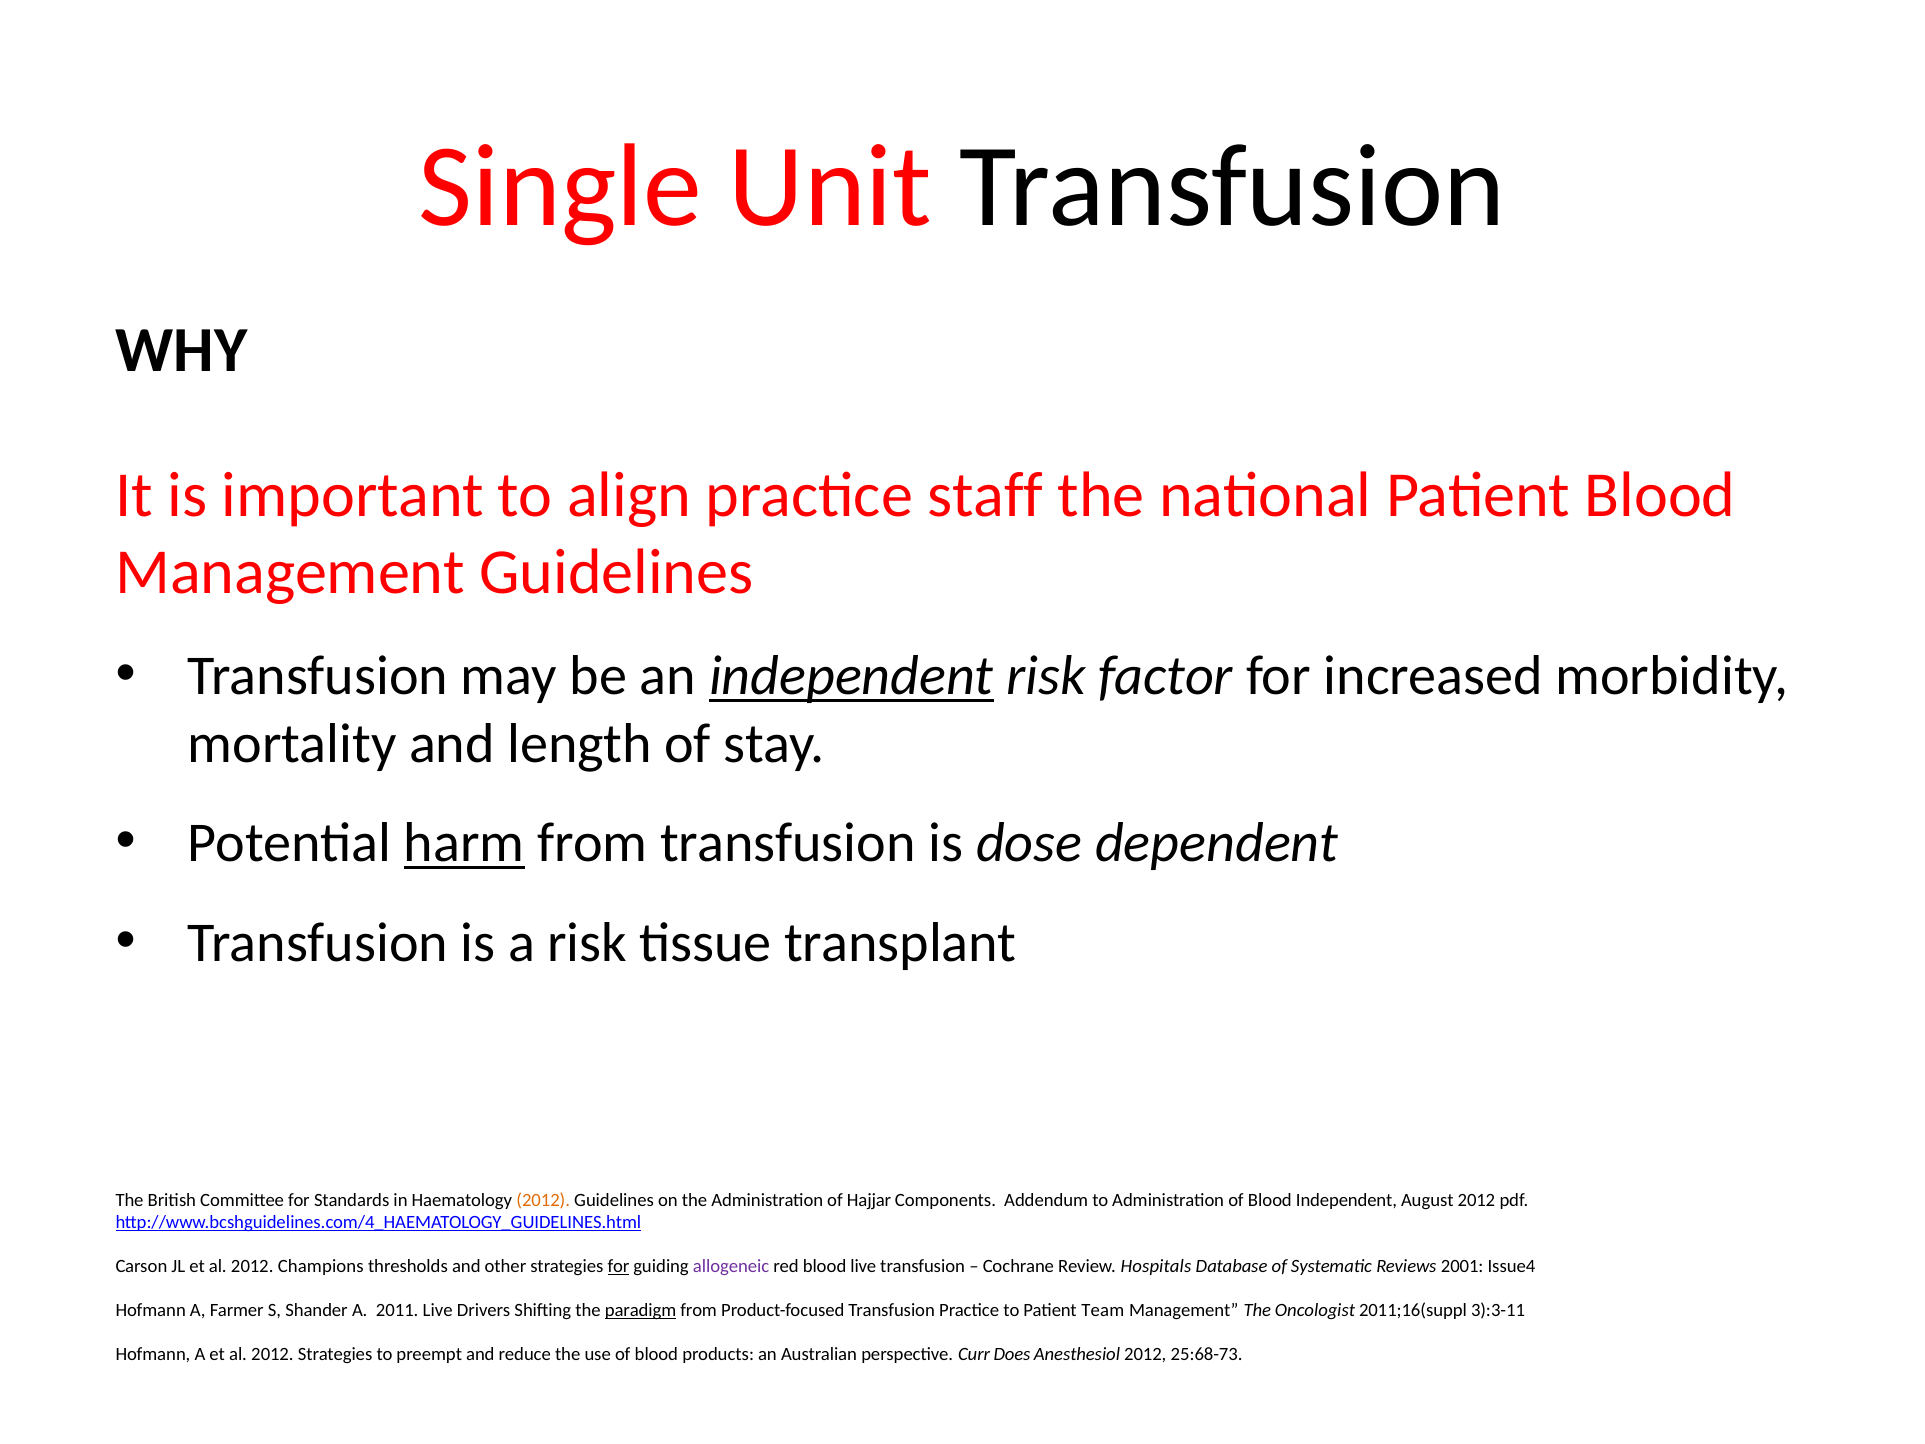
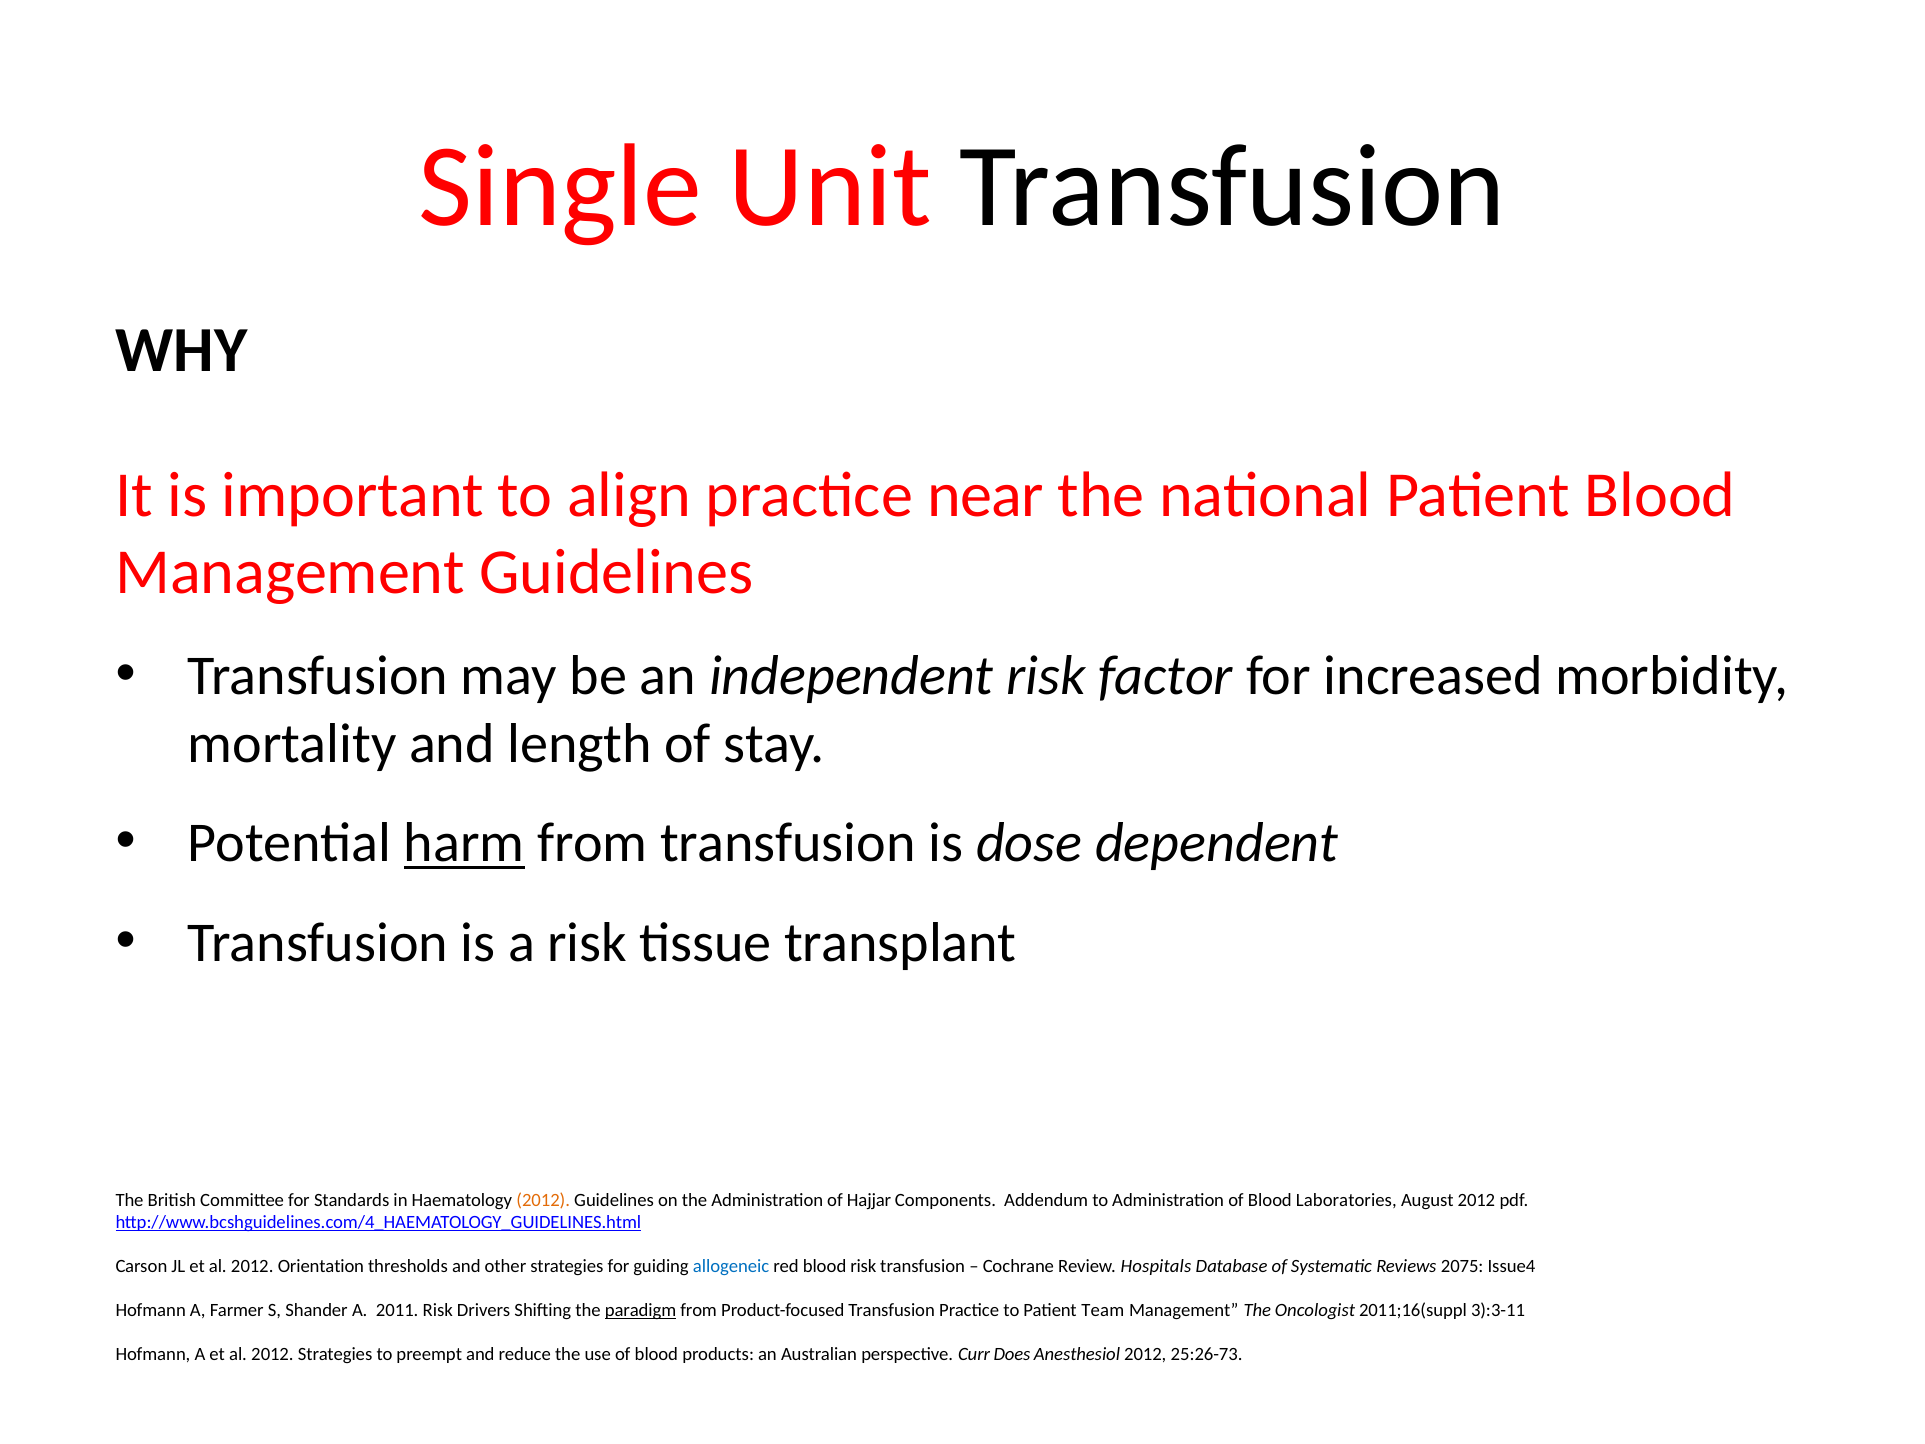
staff: staff -> near (986, 495)
independent underline: present -> none (851, 676)
Blood Independent: Independent -> Laboratories (1346, 1200)
Champions: Champions -> Orientation (321, 1266)
for underline: present -> none (619, 1266)
allogeneic colour: purple -> blue (731, 1266)
blood live: live -> risk (863, 1266)
2001: 2001 -> 2075 (1462, 1266)
2011 Live: Live -> Risk (438, 1310)
25:68-73: 25:68-73 -> 25:26-73 (1207, 1354)
